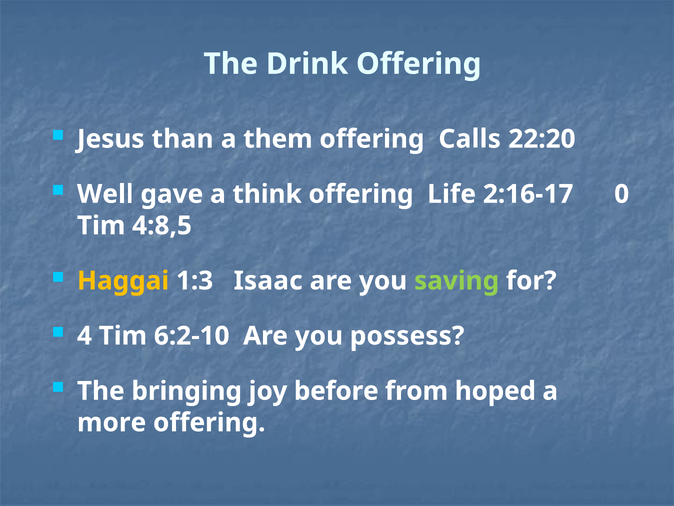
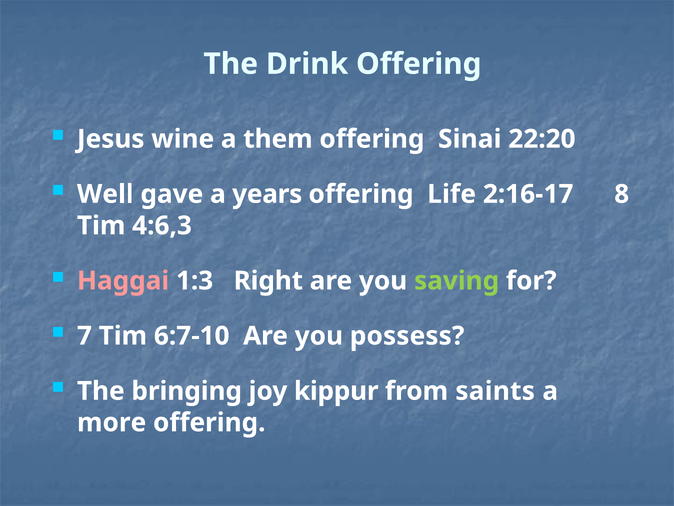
than: than -> wine (183, 139)
Calls: Calls -> Sinai (470, 139)
think: think -> years (267, 194)
0: 0 -> 8 (622, 194)
4:8,5: 4:8,5 -> 4:6,3 (162, 225)
Haggai colour: yellow -> pink (123, 281)
Isaac: Isaac -> Right (268, 281)
4: 4 -> 7 (84, 336)
6:2-10: 6:2-10 -> 6:7-10 (192, 336)
before: before -> kippur (336, 391)
hoped: hoped -> saints (495, 391)
